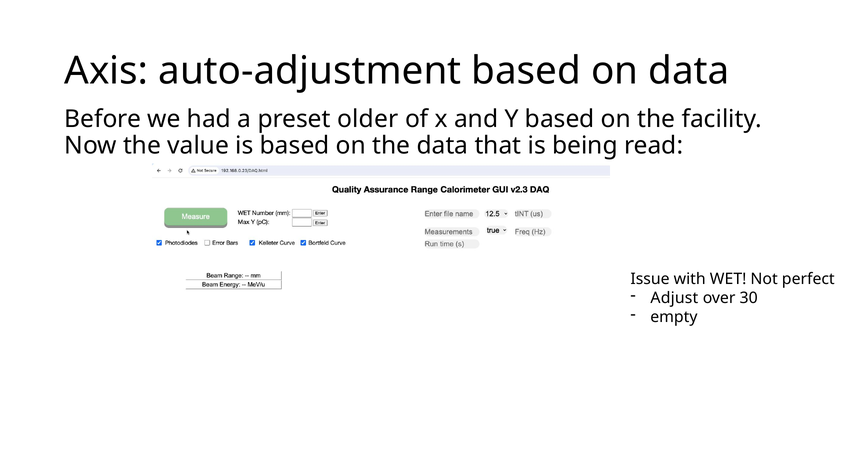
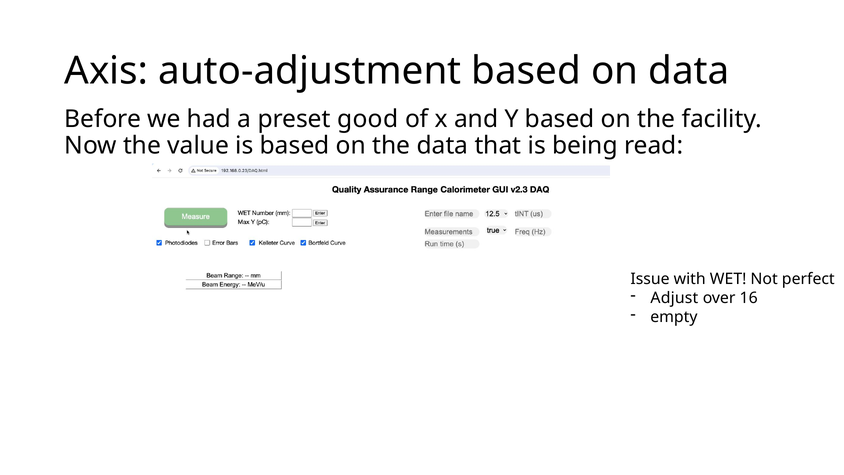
older: older -> good (368, 119)
30: 30 -> 16 (749, 298)
